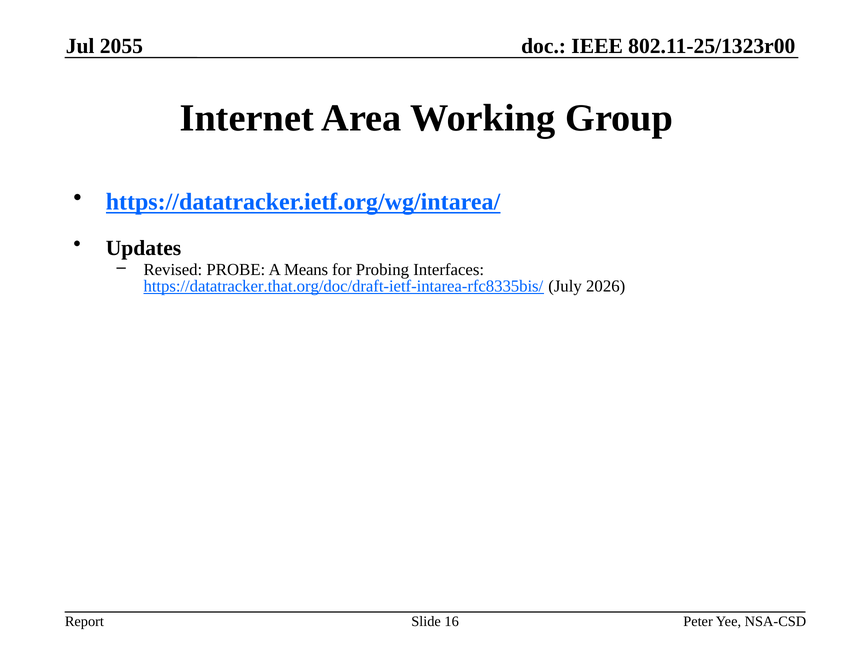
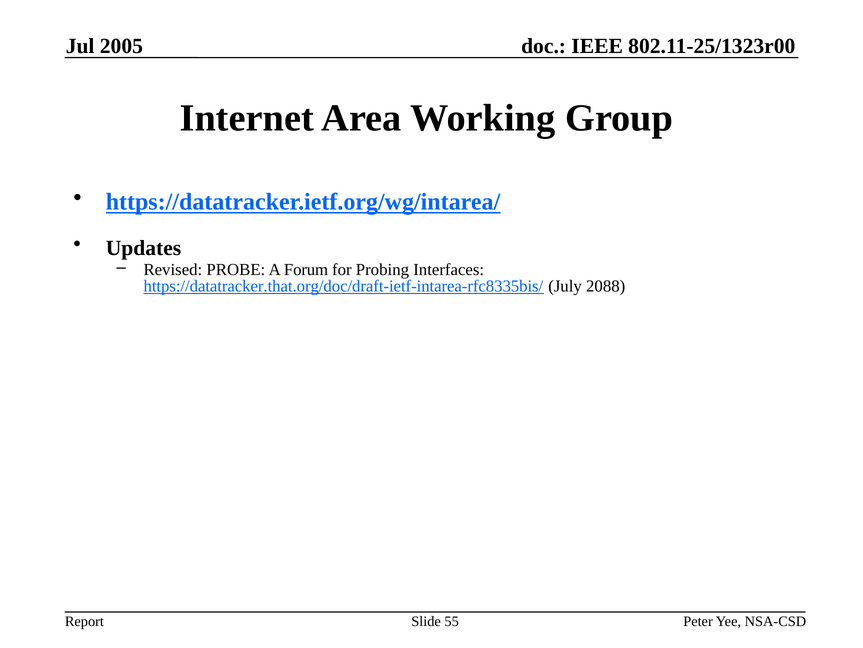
2055: 2055 -> 2005 (121, 46)
Means: Means -> Forum (306, 270)
2026: 2026 -> 2088 (606, 286)
16: 16 -> 55 (452, 621)
